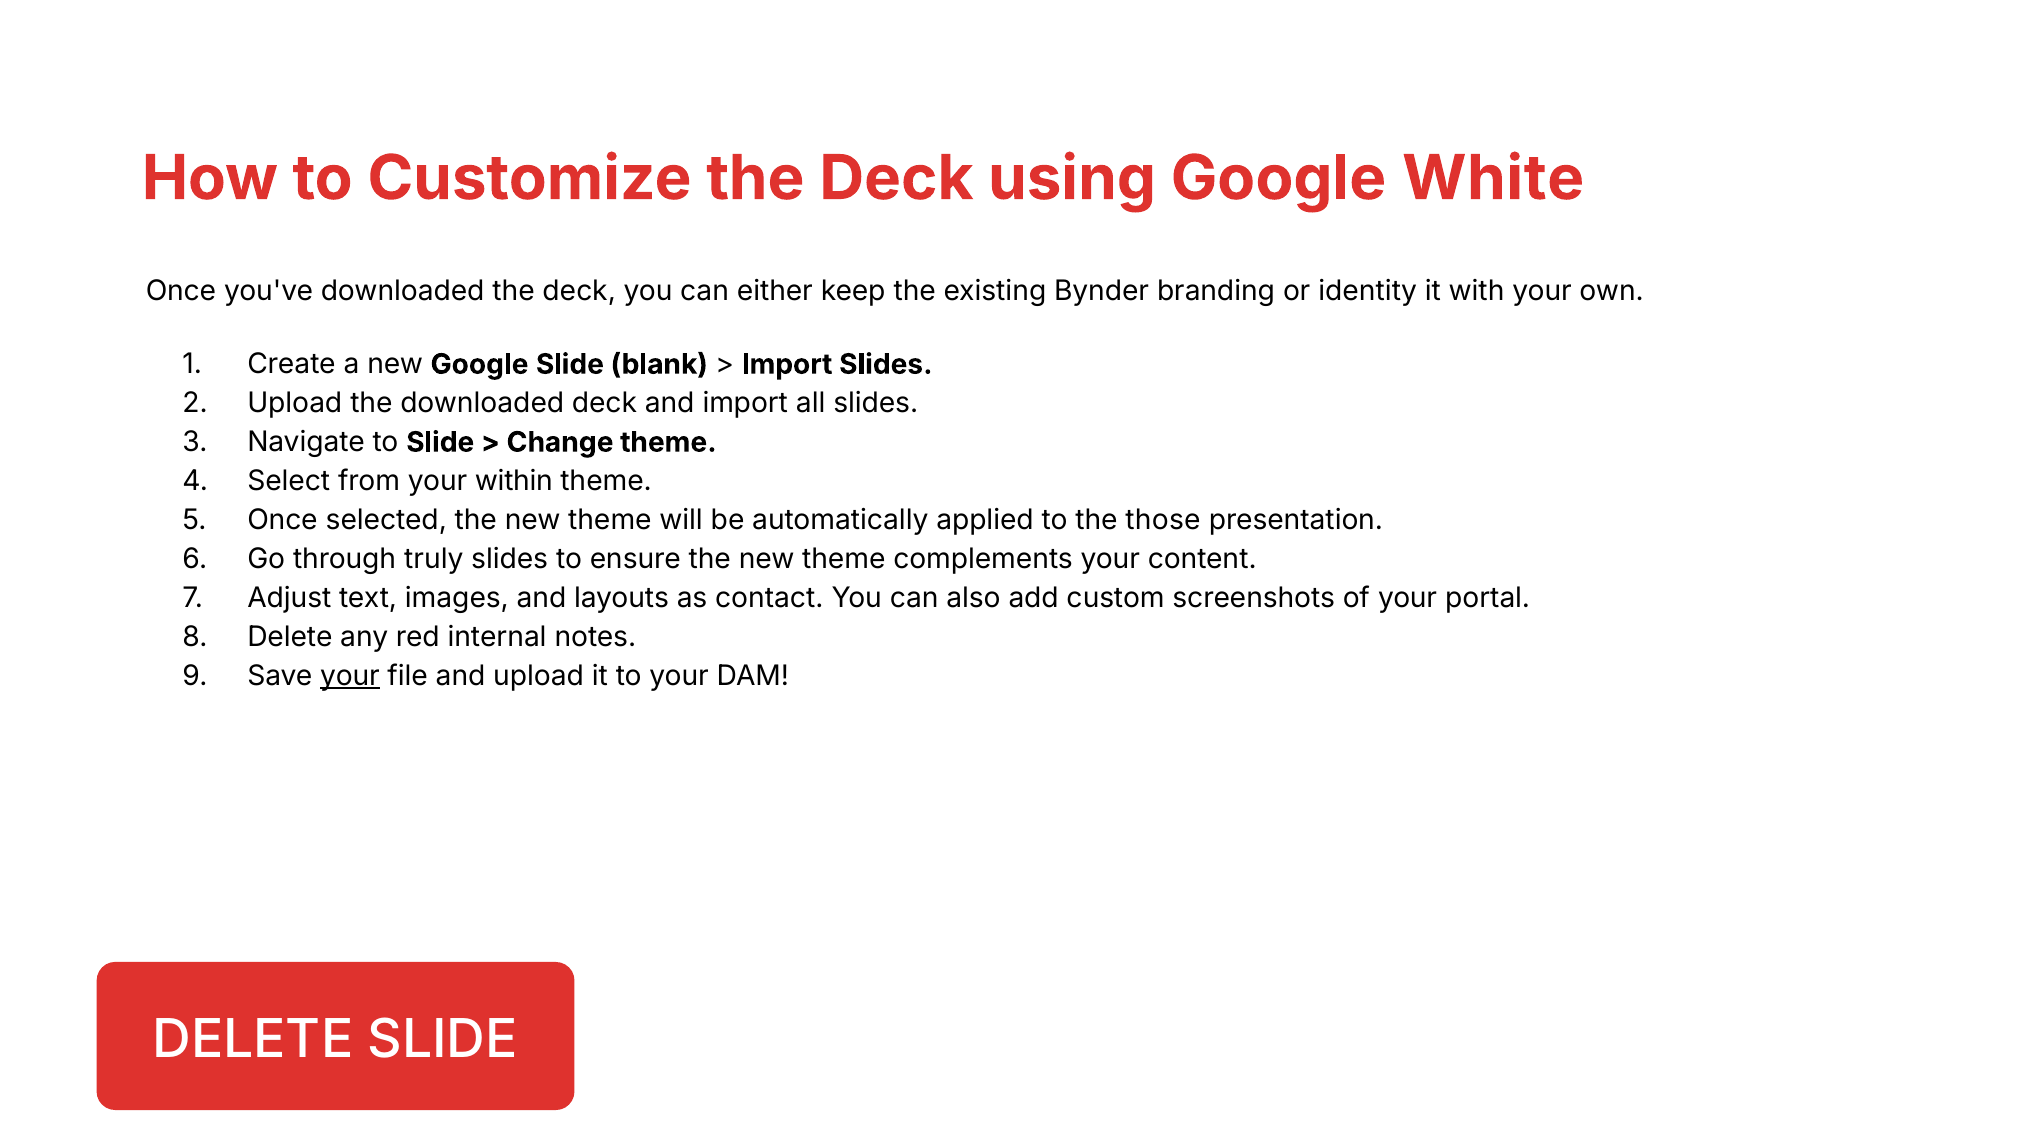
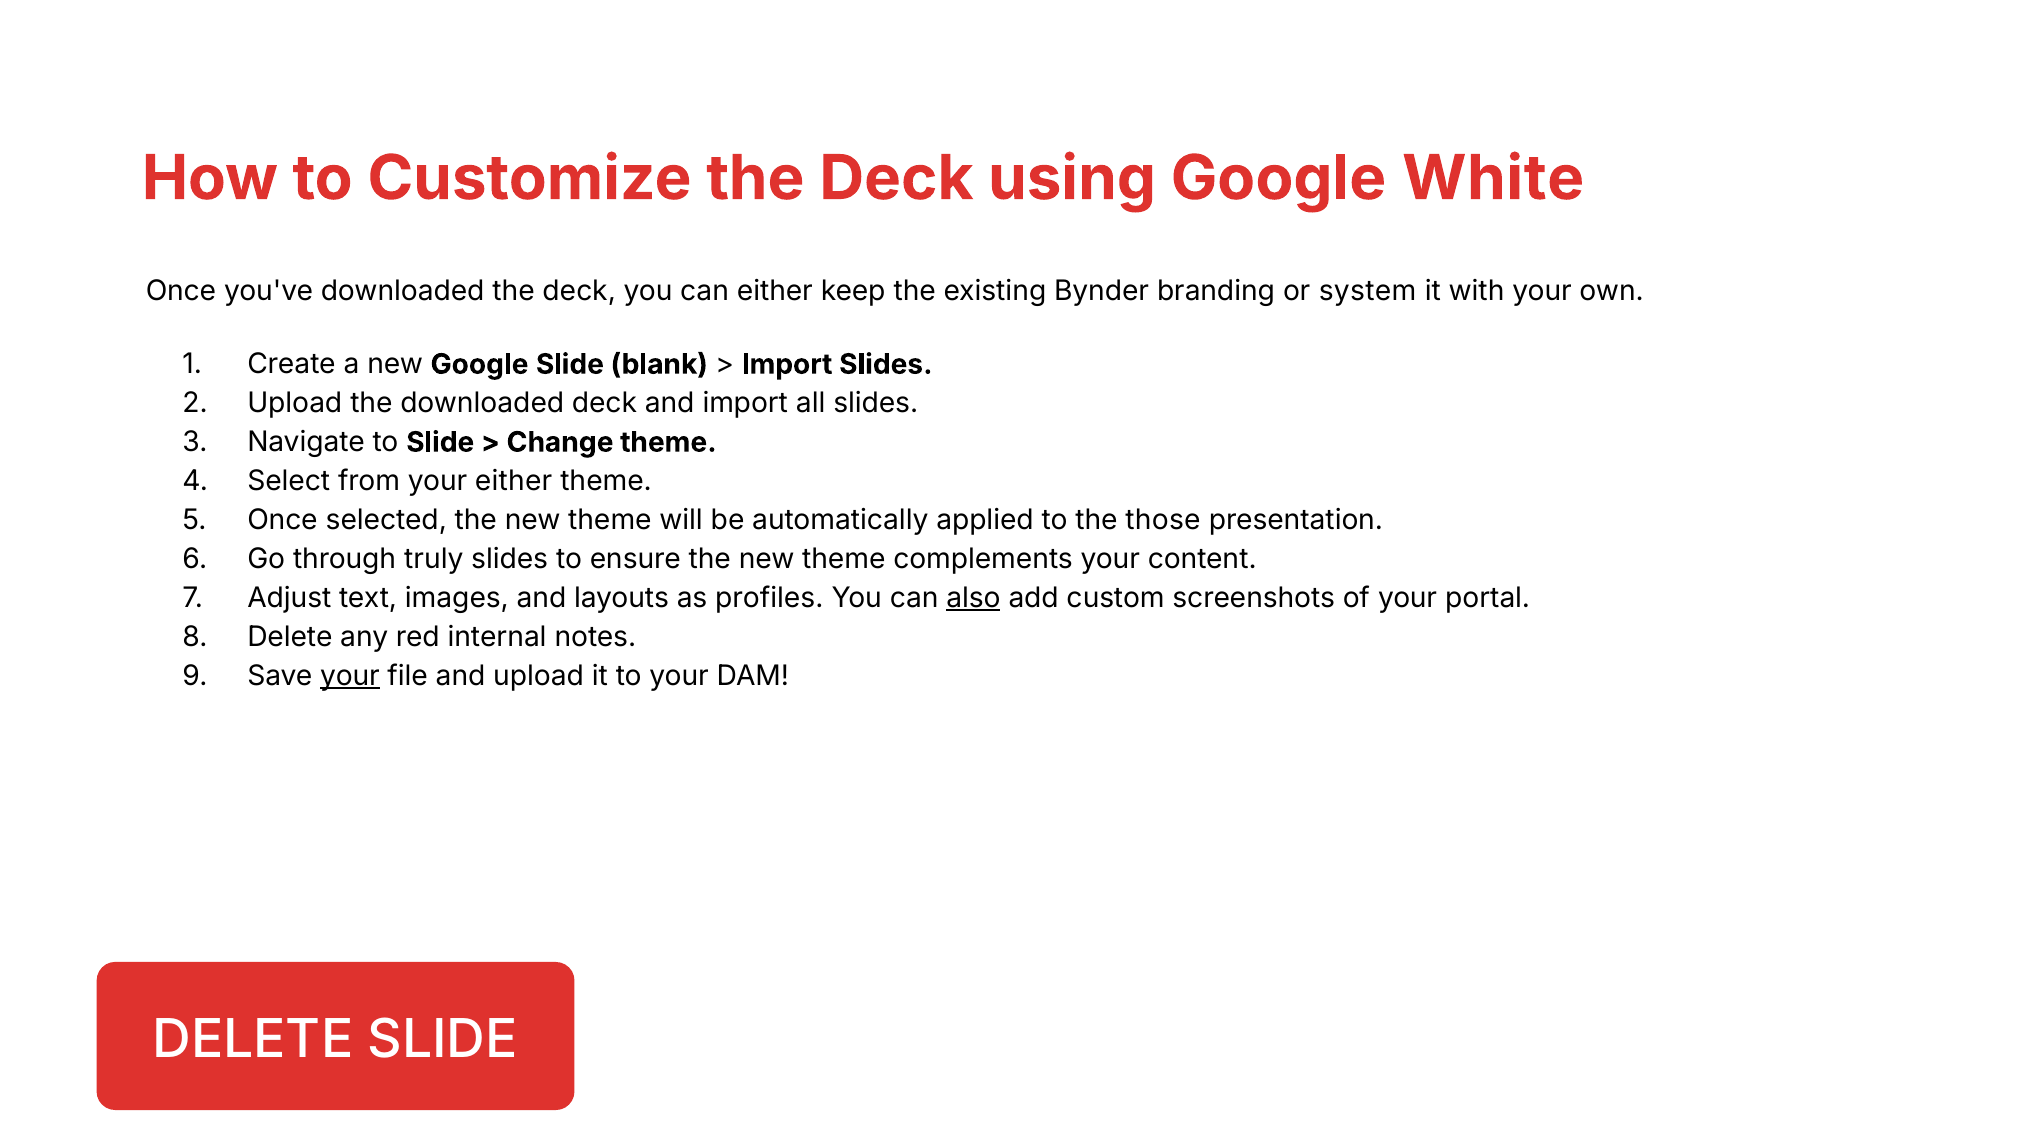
identity: identity -> system (1368, 292)
your within: within -> either (514, 481)
contact: contact -> profiles (769, 598)
also underline: none -> present (973, 598)
